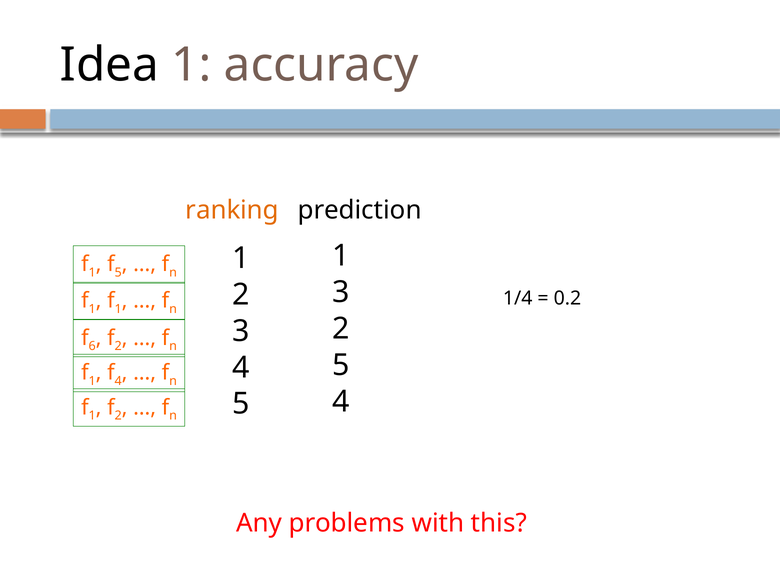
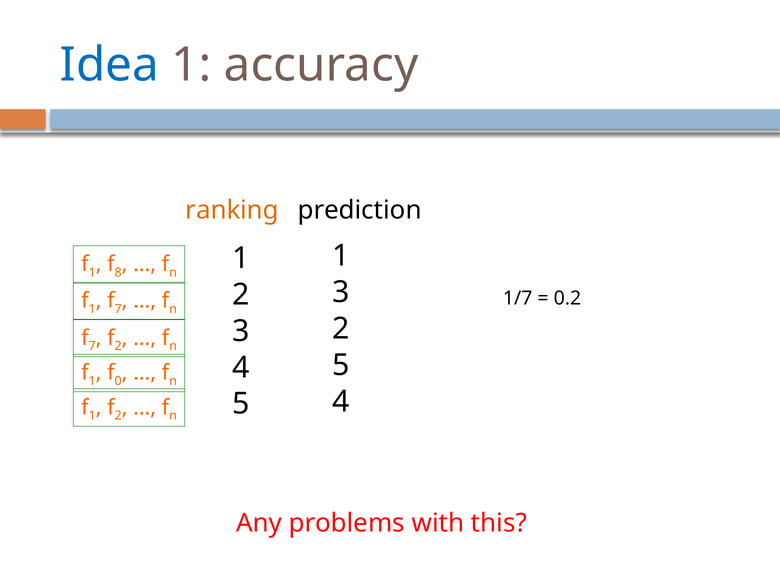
Idea colour: black -> blue (109, 65)
5: 5 -> 8 (118, 273)
1/4: 1/4 -> 1/7 (518, 299)
1: 1 -> 7 (118, 309)
6: 6 -> 7 (92, 346)
4: 4 -> 0 (118, 381)
